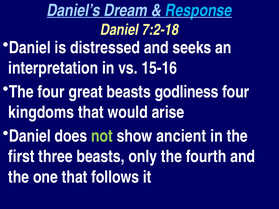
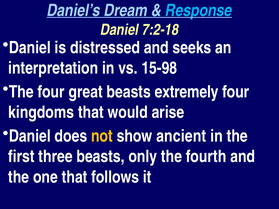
15-16: 15-16 -> 15-98 (159, 68)
godliness: godliness -> extremely (187, 92)
not colour: light green -> yellow (102, 136)
